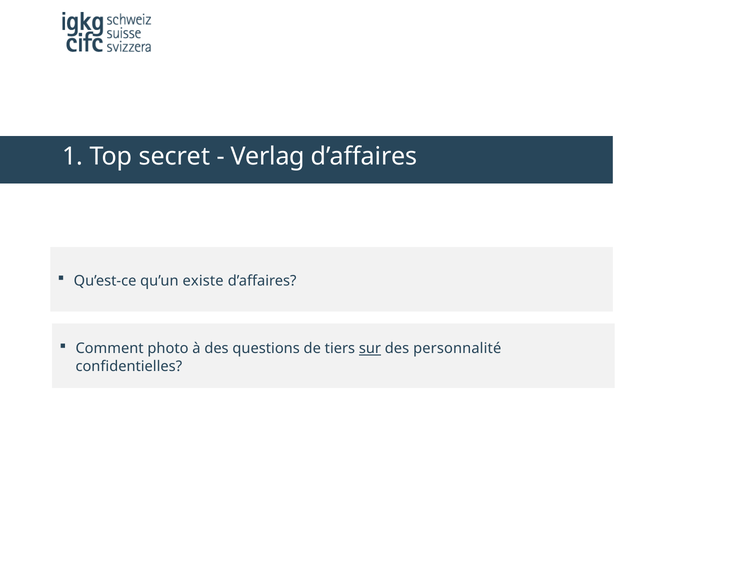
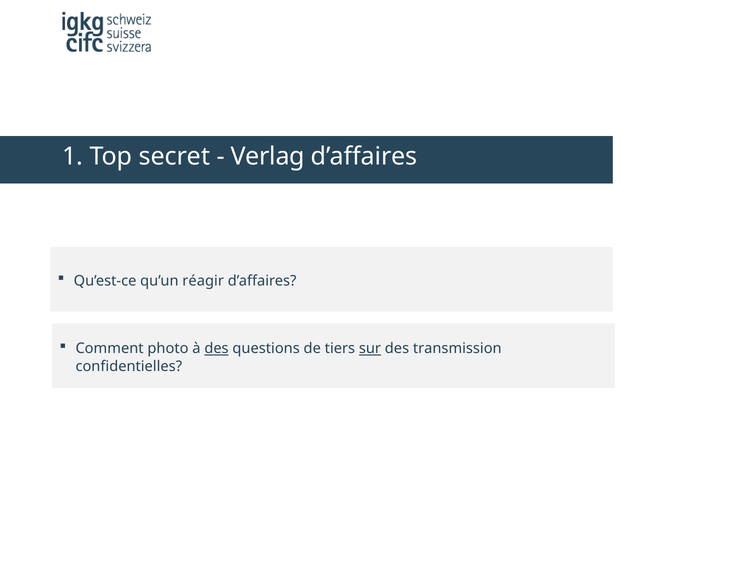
existe: existe -> réagir (203, 281)
des underline: none -> present (217, 349)
personnalité: personnalité -> transmission (457, 349)
